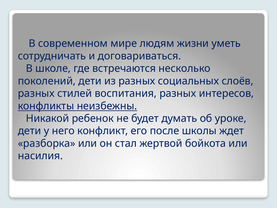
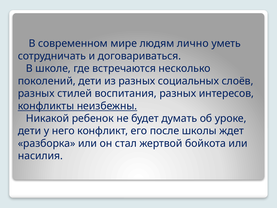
жизни: жизни -> лично (193, 43)
